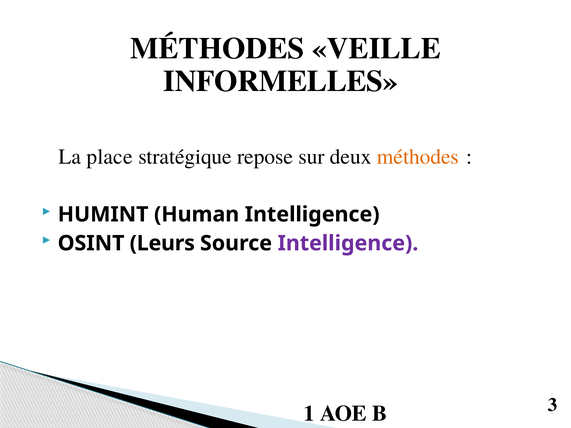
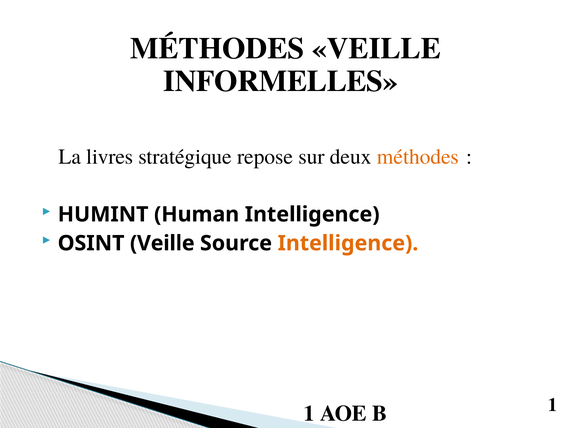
place: place -> livres (110, 157)
OSINT Leurs: Leurs -> Veille (162, 243)
Intelligence colour: purple -> orange (348, 243)
B 3: 3 -> 1 (552, 405)
